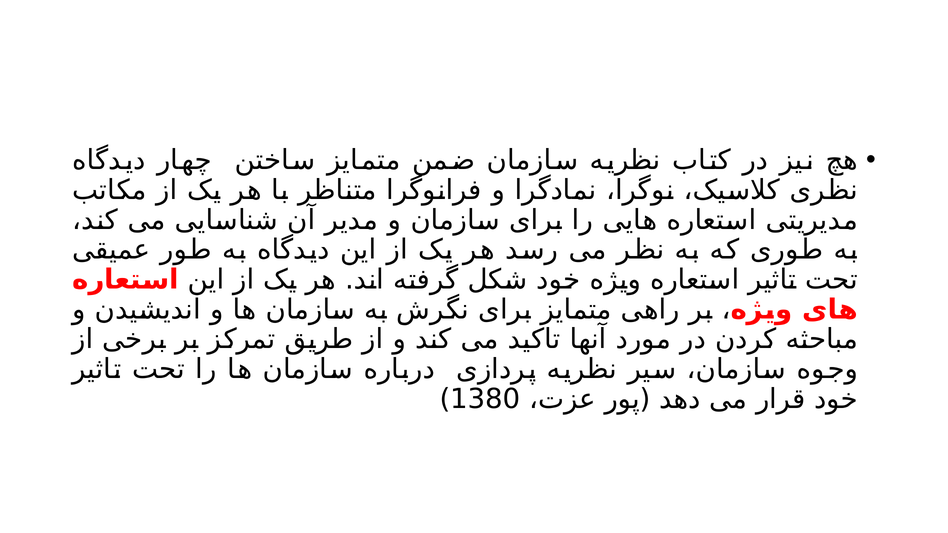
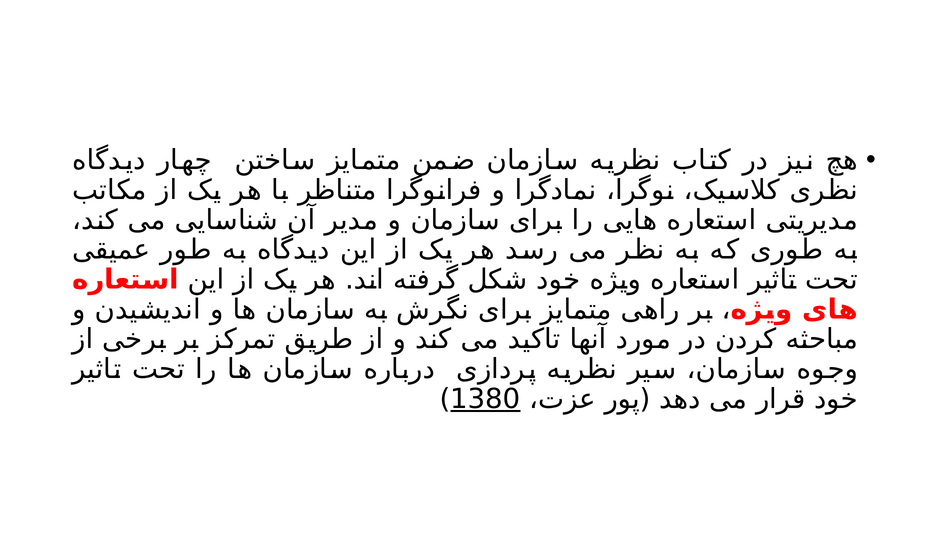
1380 underline: none -> present (485, 399)
